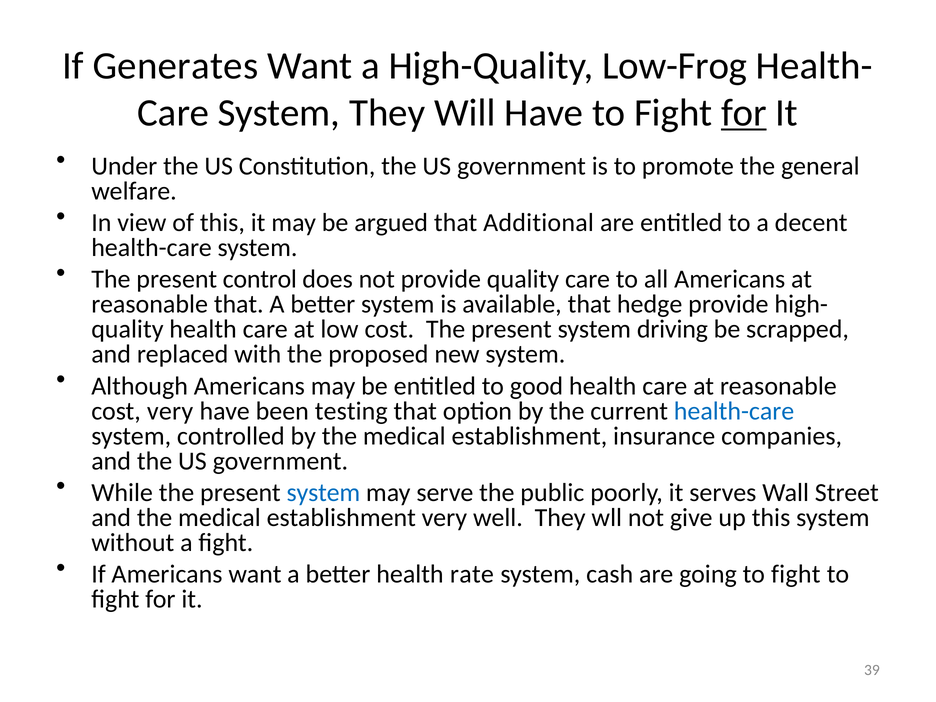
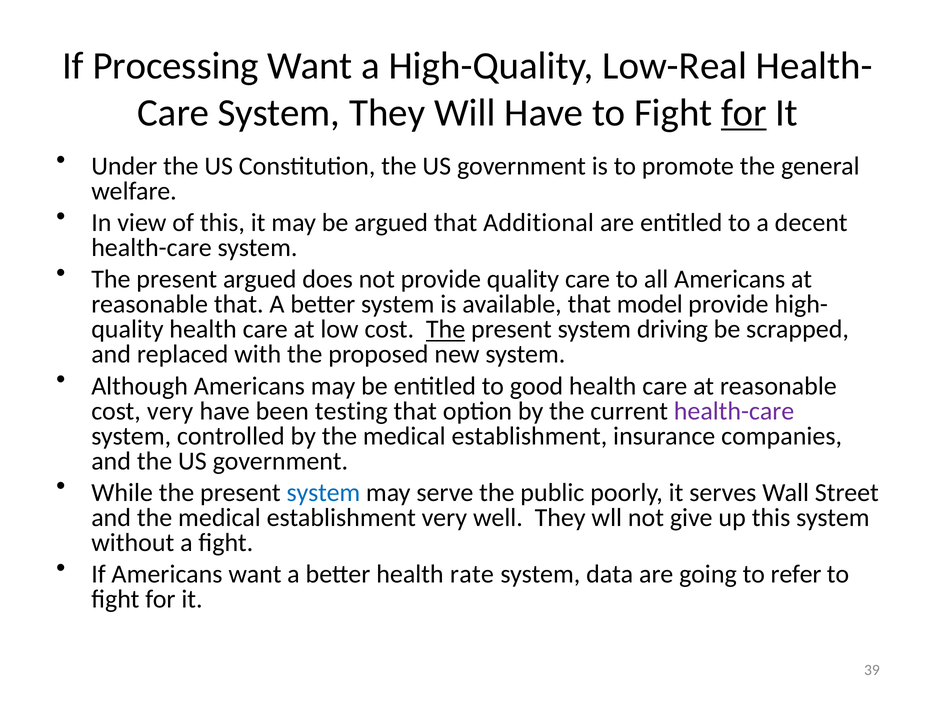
Generates: Generates -> Processing (176, 66)
Low-Frog: Low-Frog -> Low-Real (675, 66)
present control: control -> argued (260, 279)
hedge: hedge -> model (650, 304)
The underline: none -> present (446, 329)
health-care colour: blue -> purple (734, 411)
cash: cash -> data (610, 574)
going to fight: fight -> refer (796, 574)
